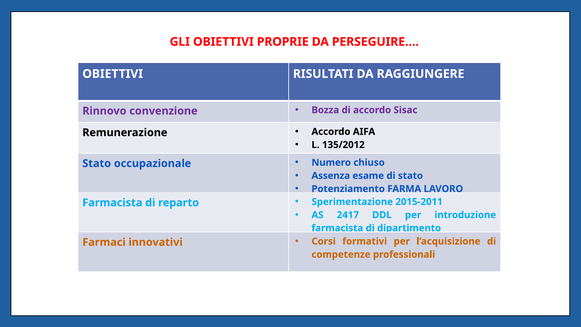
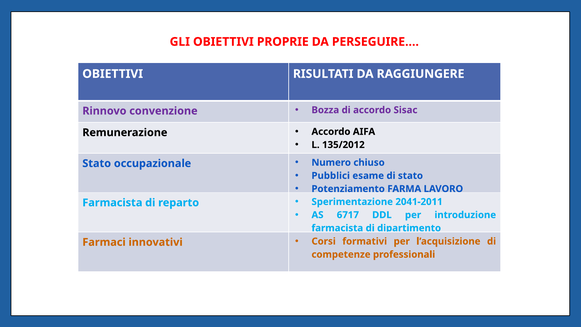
Assenza: Assenza -> Pubblici (331, 176)
2015-2011: 2015-2011 -> 2041-2011 (419, 202)
2417: 2417 -> 6717 (348, 215)
